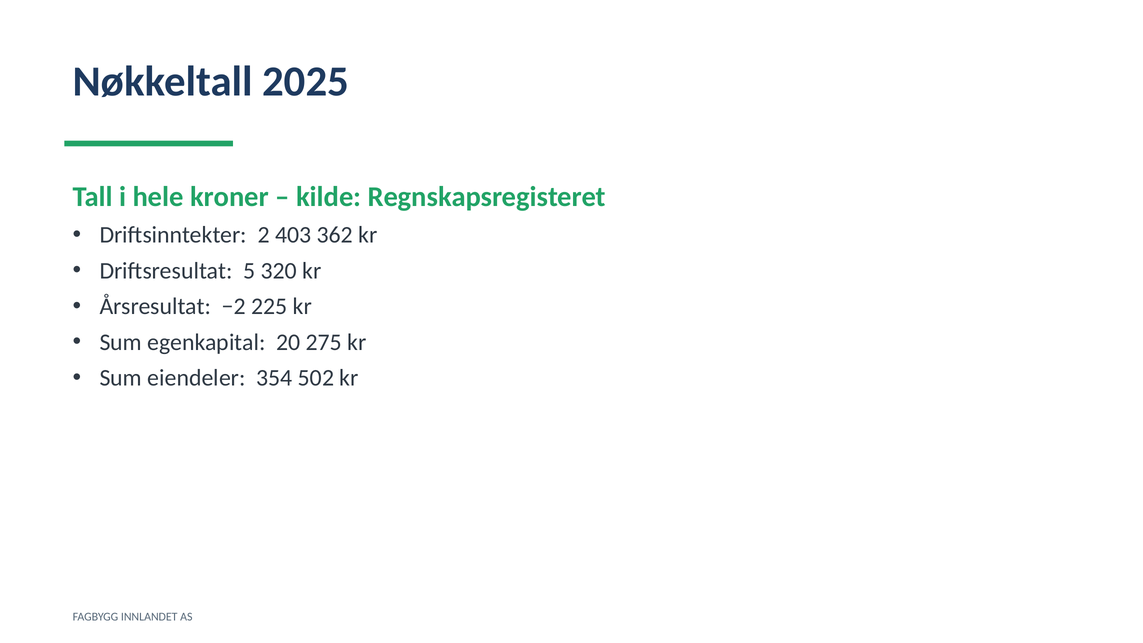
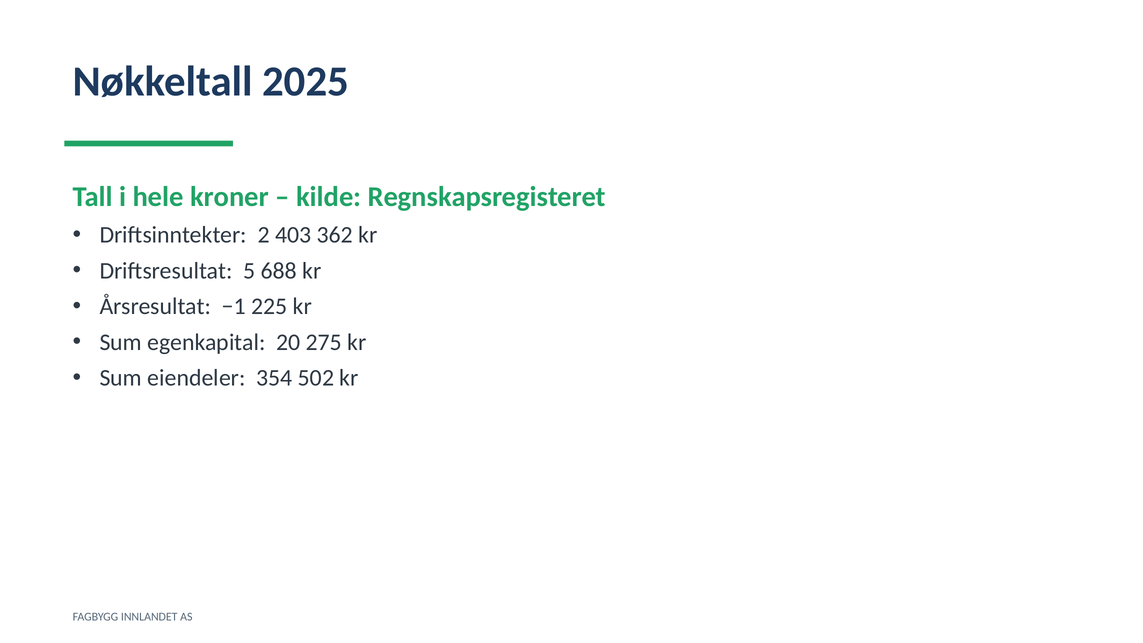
320: 320 -> 688 (279, 271)
−2: −2 -> −1 (234, 307)
